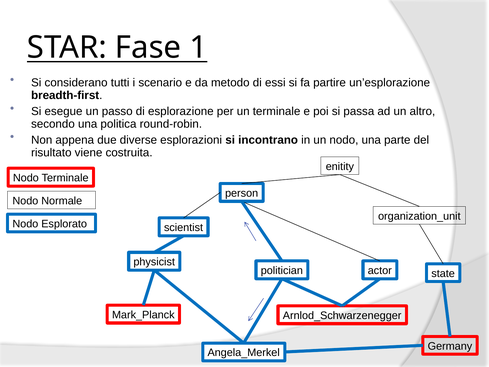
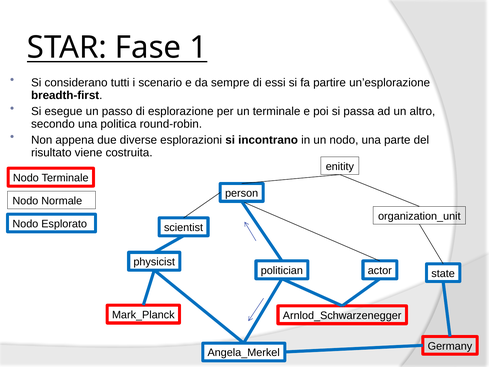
metodo: metodo -> sempre (230, 83)
